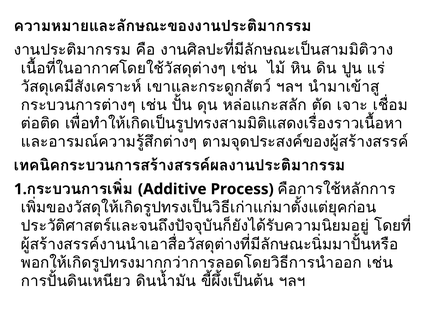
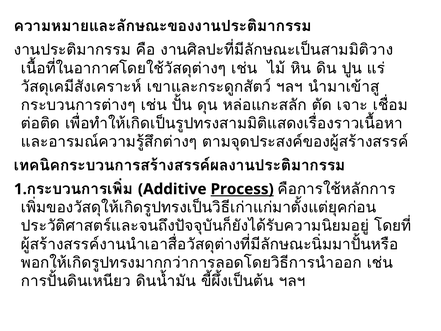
Process underline: none -> present (242, 189)
